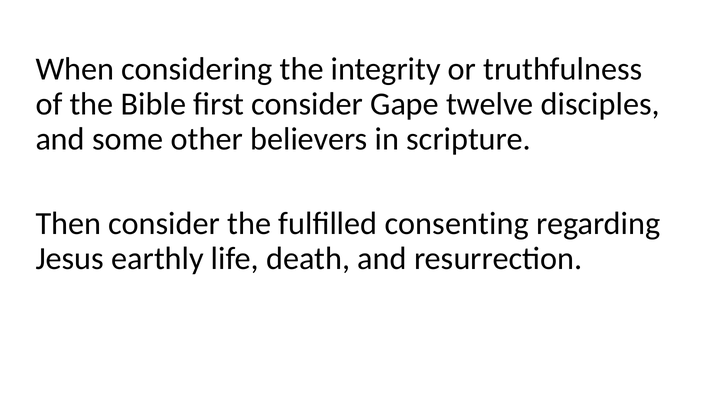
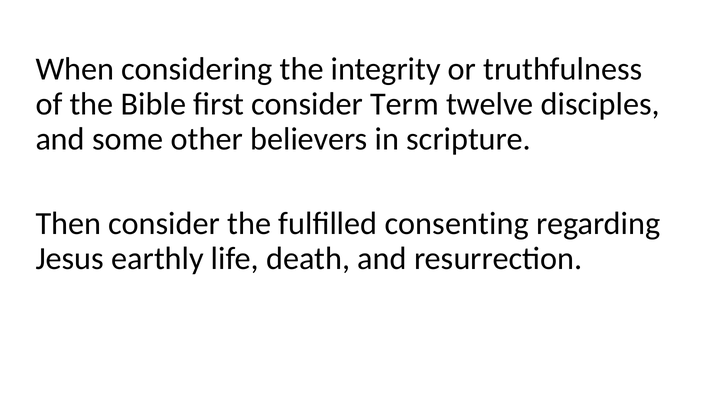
Gape: Gape -> Term (405, 104)
